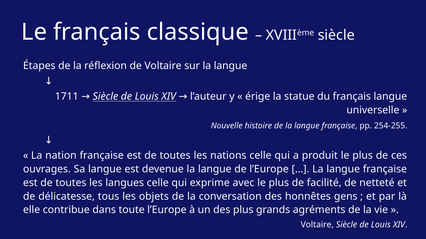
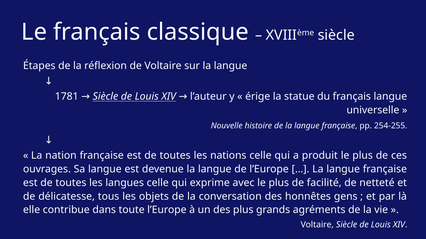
1711: 1711 -> 1781 (67, 97)
